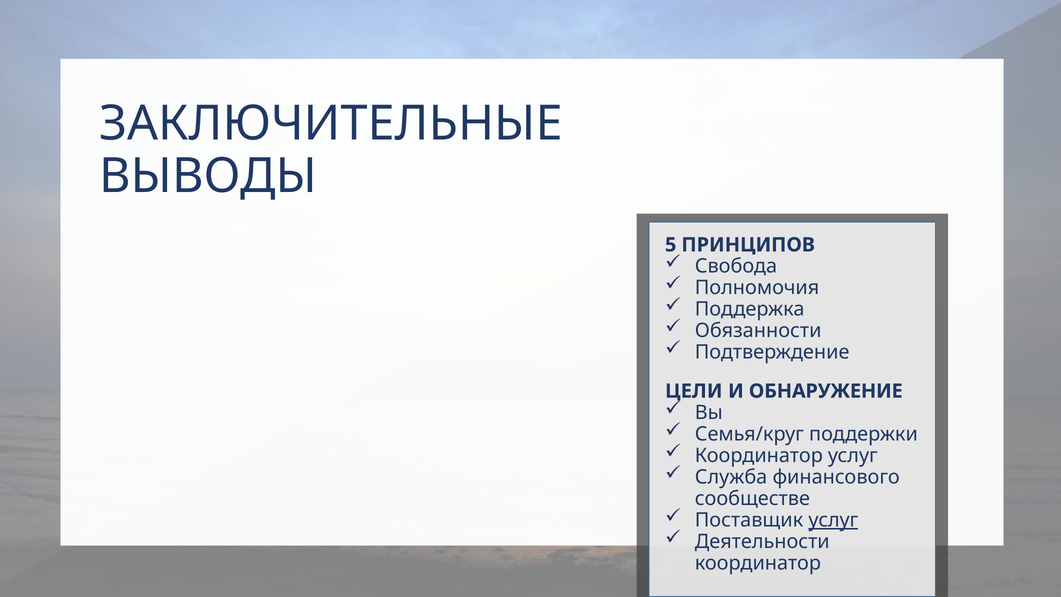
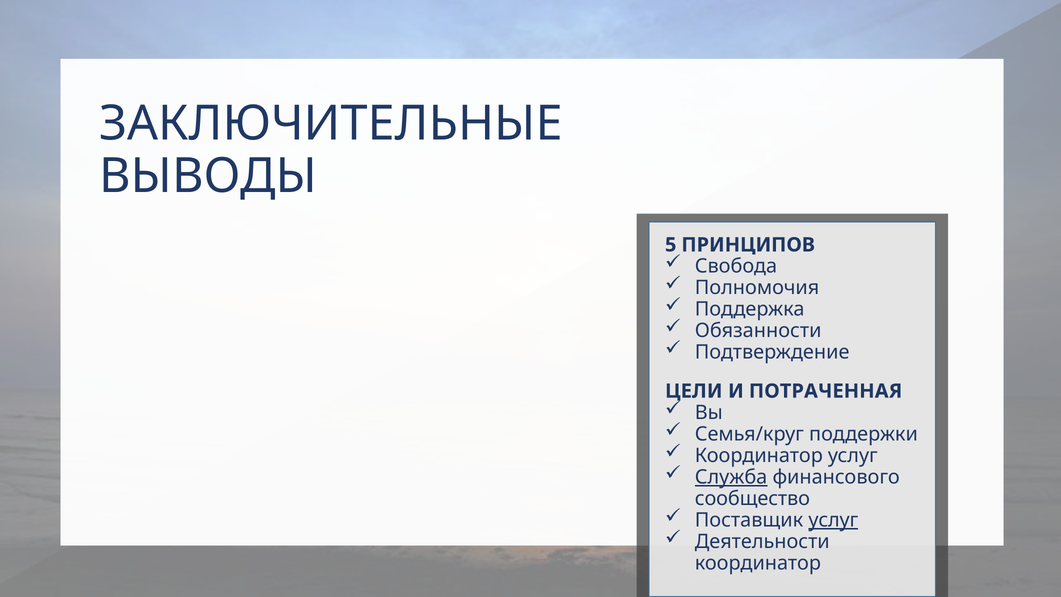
ОБНАРУЖЕНИЕ: ОБНАРУЖЕНИЕ -> ПОТРАЧЕННАЯ (826, 391)
Служба underline: none -> present (731, 477)
сообществе: сообществе -> сообщество (752, 498)
